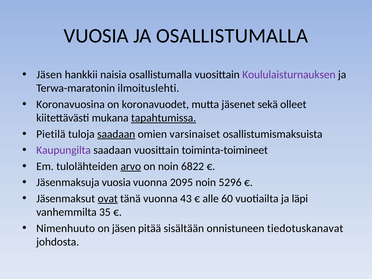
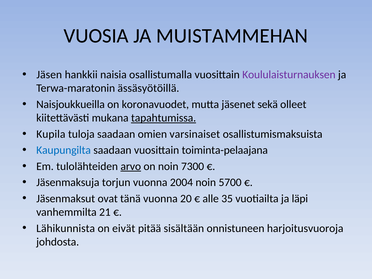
JA OSALLISTUMALLA: OSALLISTUMALLA -> MUISTAMMEHAN (232, 36)
ilmoituslehti: ilmoituslehti -> ässäsyötöillä (148, 88)
Koronavuosina: Koronavuosina -> Naisjoukkueilla (71, 104)
Pietilä: Pietilä -> Kupila (51, 134)
saadaan underline: present -> none (116, 134)
Kaupungilta colour: purple -> blue (64, 150)
toiminta-toimineet: toiminta-toimineet -> toiminta-pelaajana (225, 150)
6822: 6822 -> 7300 (193, 166)
Jäsenmaksuja vuosia: vuosia -> torjun (116, 182)
2095: 2095 -> 2004 (181, 182)
5296: 5296 -> 5700 (230, 182)
ovat underline: present -> none (108, 199)
43: 43 -> 20 (186, 199)
60: 60 -> 35 (227, 199)
35: 35 -> 21 (105, 212)
Nimenhuuto: Nimenhuuto -> Lähikunnista (66, 228)
on jäsen: jäsen -> eivät (124, 228)
tiedotuskanavat: tiedotuskanavat -> harjoitusvuoroja (305, 228)
